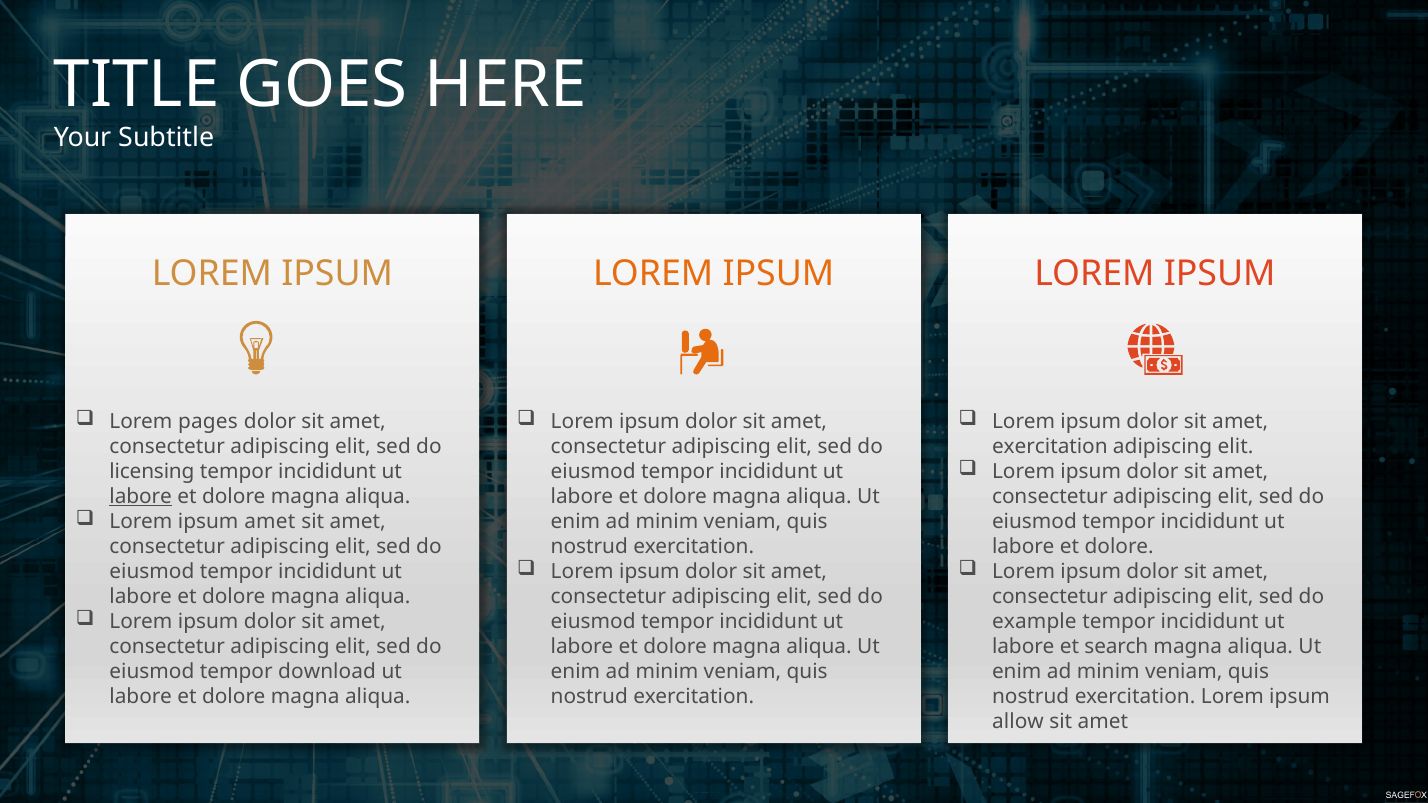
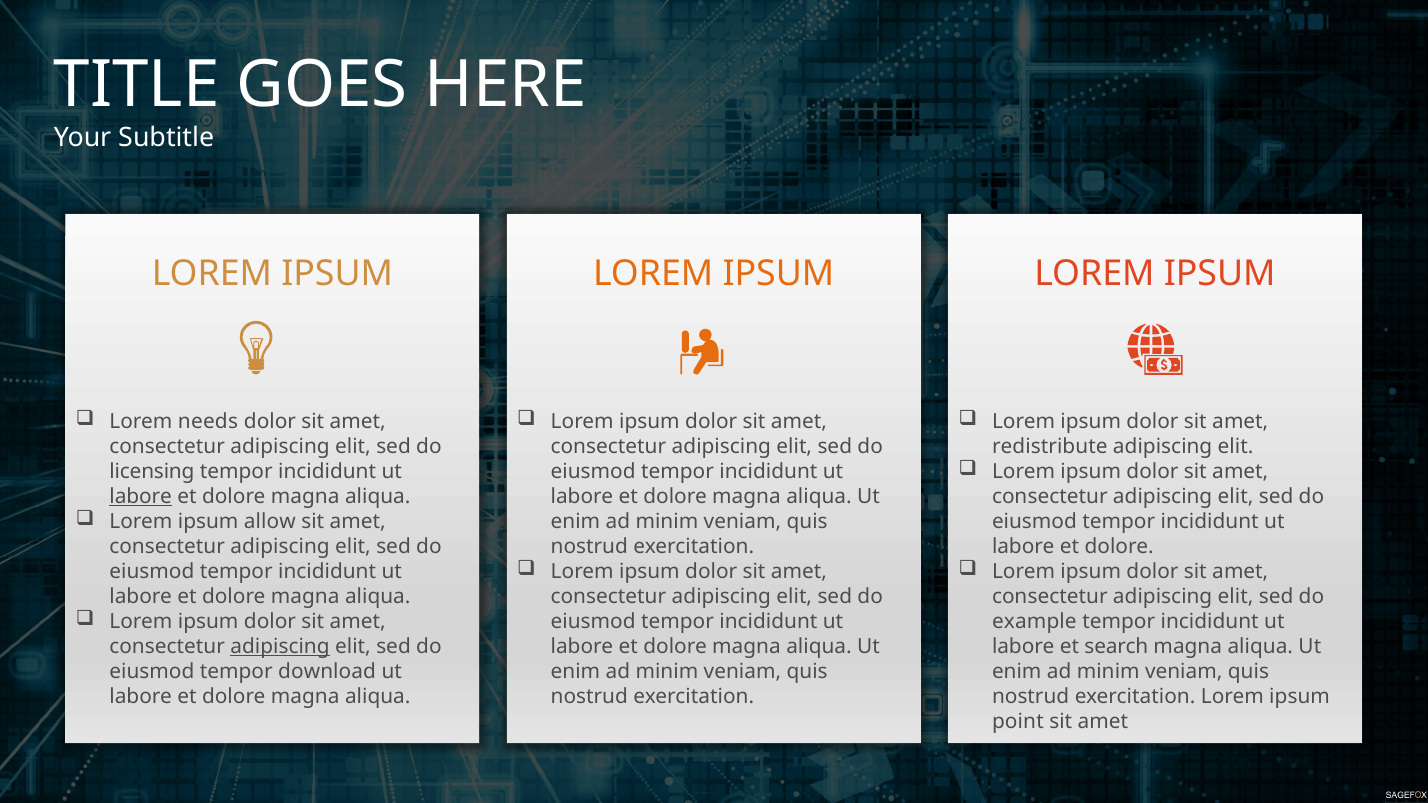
pages: pages -> needs (208, 422)
exercitation: exercitation -> redistribute (1050, 447)
ipsum amet: amet -> allow (270, 522)
adipiscing underline: none -> present (280, 647)
allow: allow -> point (1018, 722)
